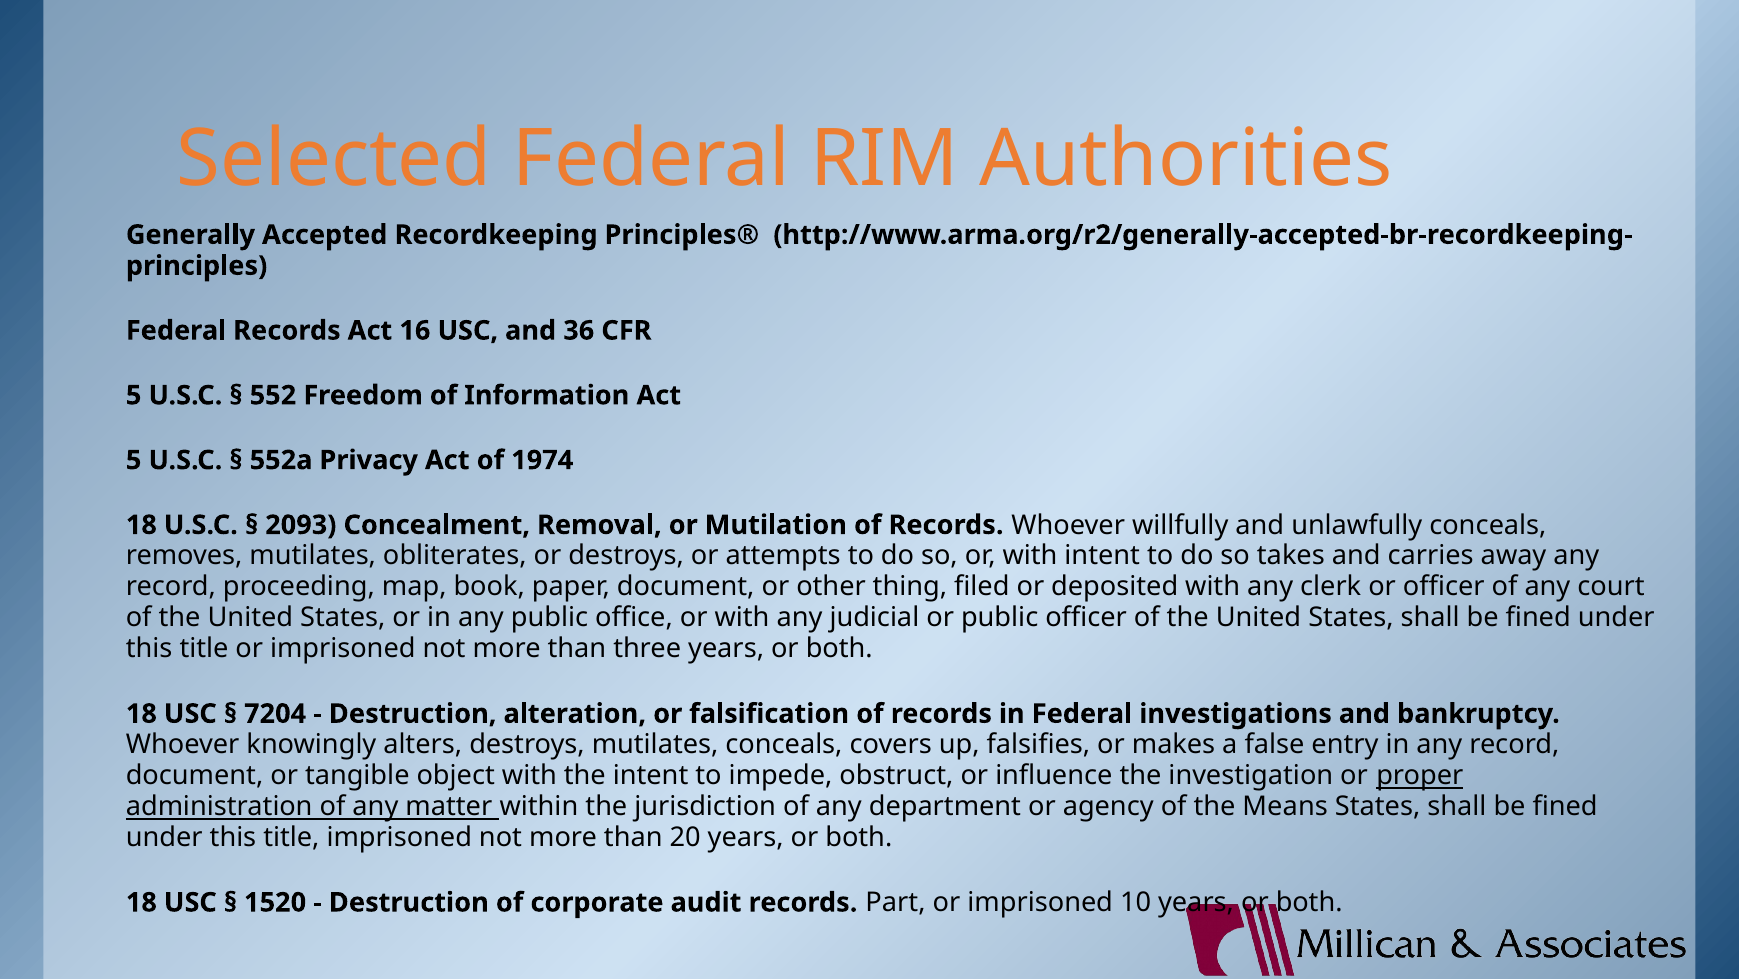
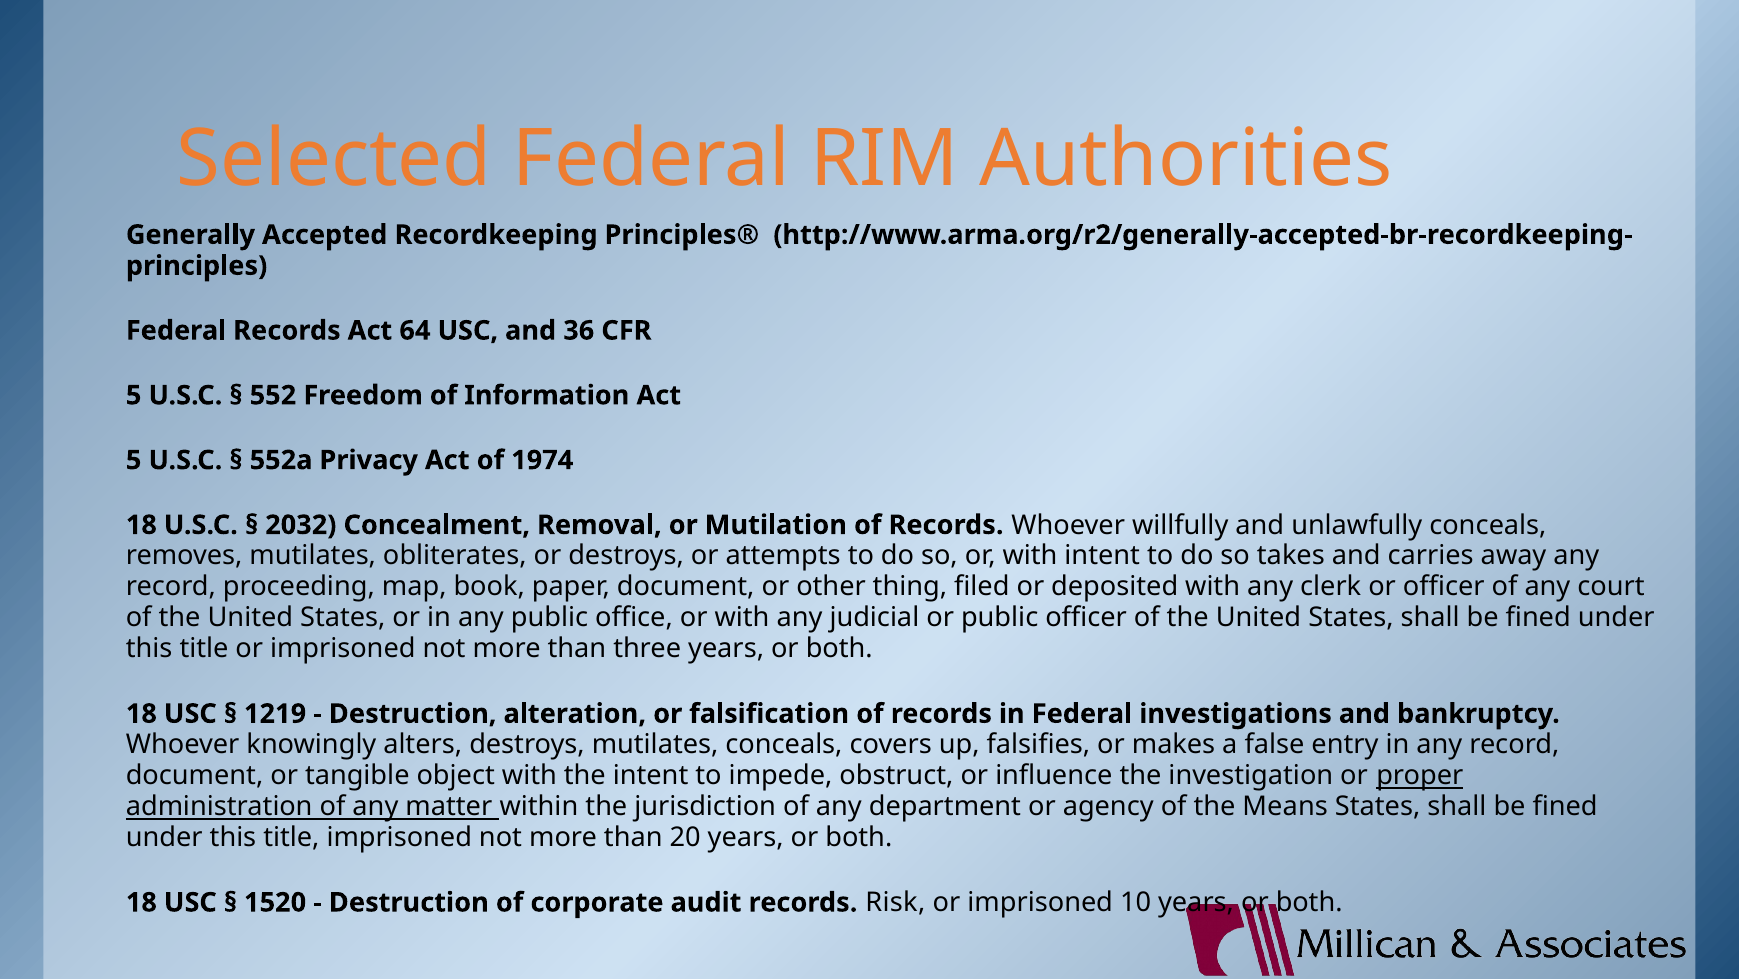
16: 16 -> 64 (415, 330)
2093: 2093 -> 2032 (301, 525)
7204: 7204 -> 1219 (275, 713)
Part: Part -> Risk (895, 902)
